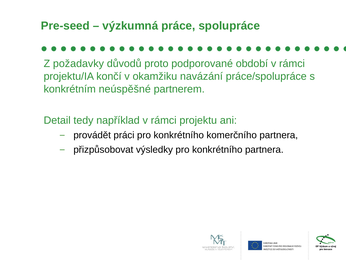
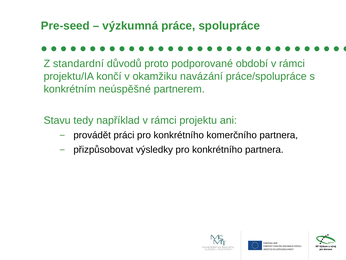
požadavky: požadavky -> standardní (78, 64)
Detail: Detail -> Stavu (57, 120)
